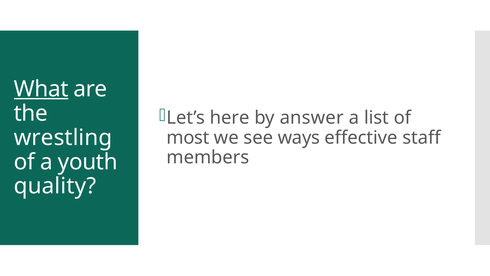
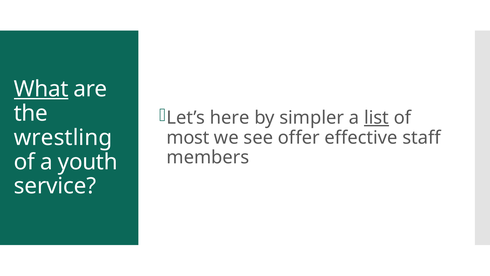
answer: answer -> simpler (312, 118)
list underline: none -> present (376, 118)
ways: ways -> offer (299, 137)
quality: quality -> service (55, 186)
